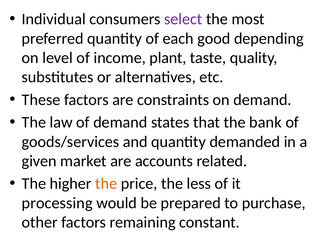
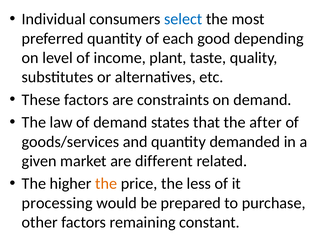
select colour: purple -> blue (183, 19)
bank: bank -> after (265, 122)
accounts: accounts -> different (164, 161)
